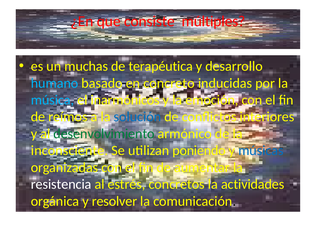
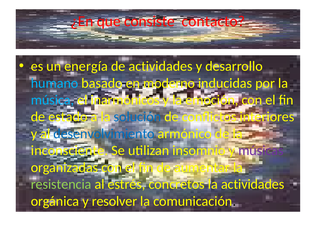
múltiples: múltiples -> contacto (213, 21)
muchas: muchas -> energía (86, 66)
de terapéutica: terapéutica -> actividades (161, 66)
concreto: concreto -> moderno (169, 83)
reímos: reímos -> estado (68, 117)
desenvolvimiento colour: green -> blue (104, 134)
poniendo: poniendo -> insomnio (199, 151)
músicas colour: blue -> purple (261, 151)
resistencia colour: white -> light green (61, 184)
